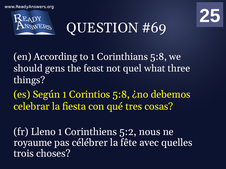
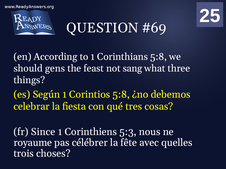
quel: quel -> sang (132, 69)
Lleno: Lleno -> Since (43, 132)
5:2: 5:2 -> 5:3 (128, 132)
